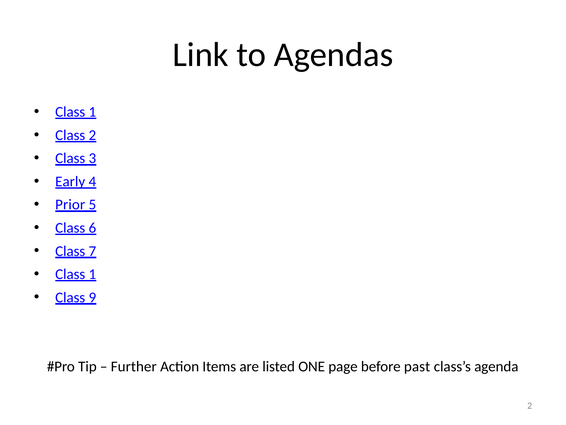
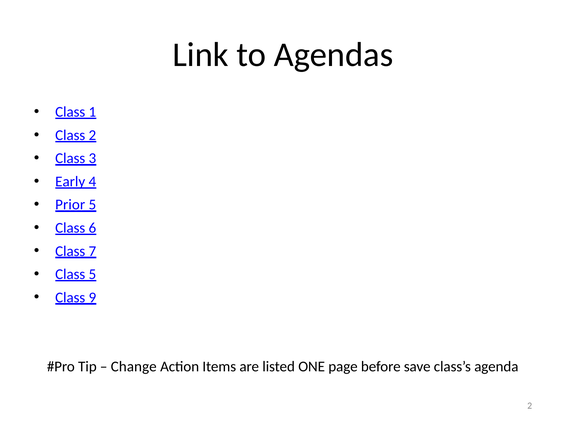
1: 1 -> 5 (92, 274)
Further: Further -> Change (134, 366)
past: past -> save (417, 366)
